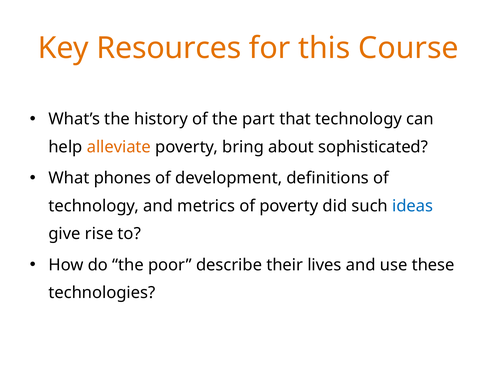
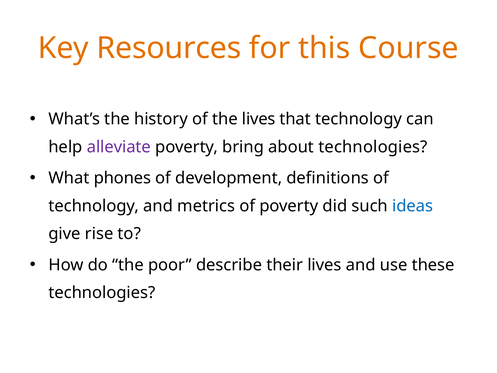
the part: part -> lives (259, 119)
alleviate colour: orange -> purple (119, 147)
about sophisticated: sophisticated -> technologies (373, 147)
